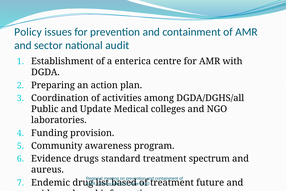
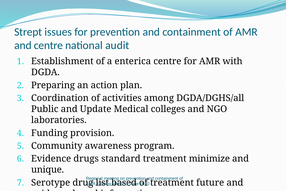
Policy: Policy -> Strept (28, 32)
and sector: sector -> centre (48, 45)
spectrum: spectrum -> minimize (209, 158)
aureus: aureus -> unique (48, 169)
Endemic: Endemic -> Serotype (51, 182)
